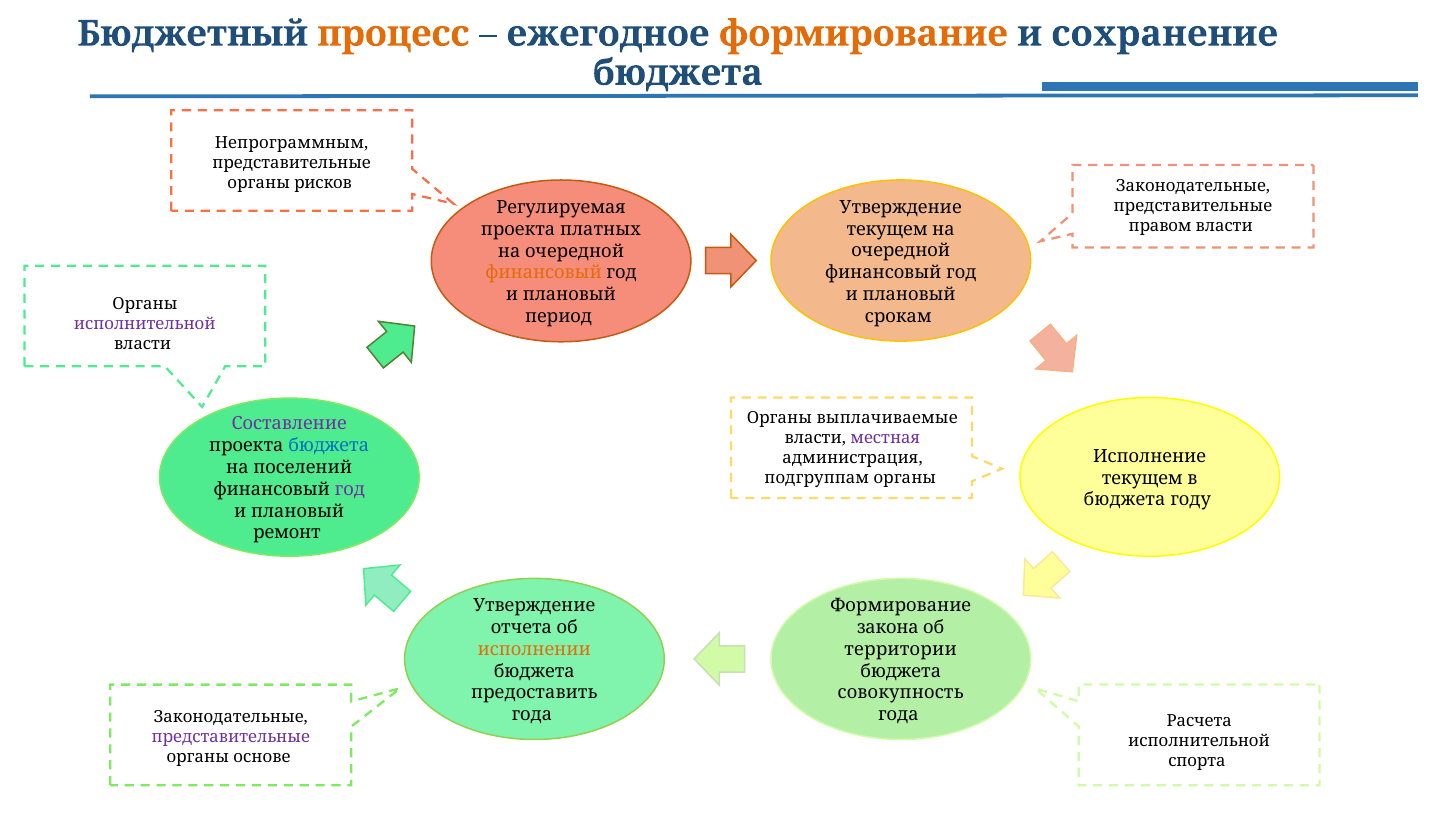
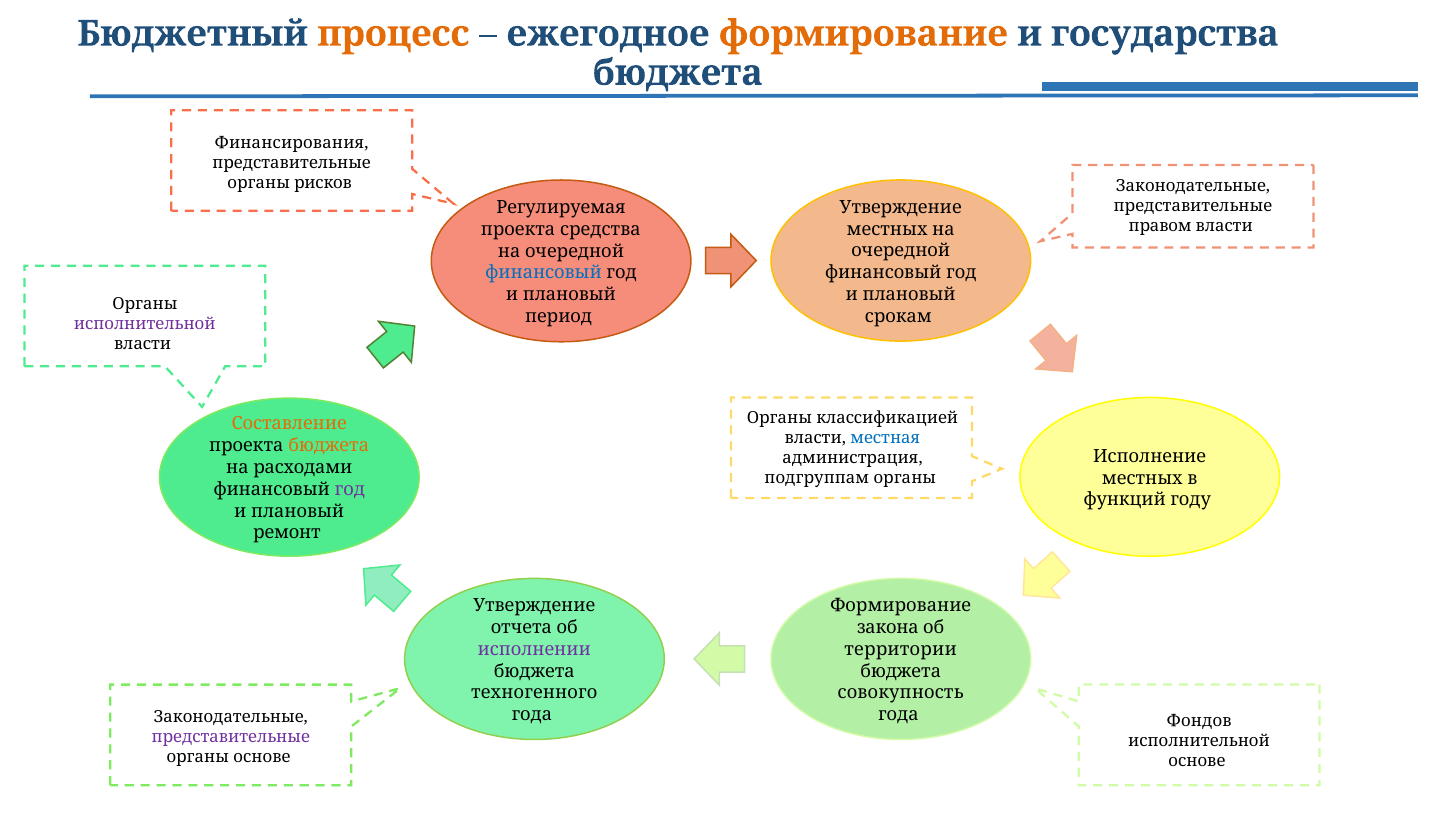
сохранение: сохранение -> государства (1165, 34)
Непрограммным: Непрограммным -> Финансирования (292, 143)
текущем: текущем -> местных (887, 229)
платных: платных -> средства (600, 230)
финансовый colour: orange -> blue (544, 273)
выплачиваемые: выплачиваемые -> классификацией (887, 419)
Составление colour: purple -> orange (289, 424)
местная colour: purple -> blue (885, 439)
бюджета colour: blue -> orange (329, 446)
поселений: поселений -> расходами (303, 468)
текущем: текущем -> местных (1142, 479)
бюджета: бюджета -> функций (1125, 500)
исполнении colour: orange -> purple (534, 650)
предоставить: предоставить -> техногенного (534, 693)
Расчета: Расчета -> Фондов (1199, 722)
спорта: спорта -> основе (1197, 762)
